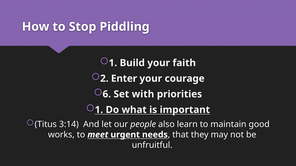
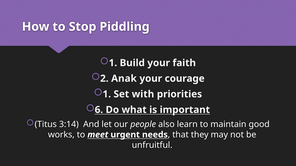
Enter: Enter -> Anak (124, 79)
6: 6 -> 1 (107, 94)
1: 1 -> 6 (99, 110)
